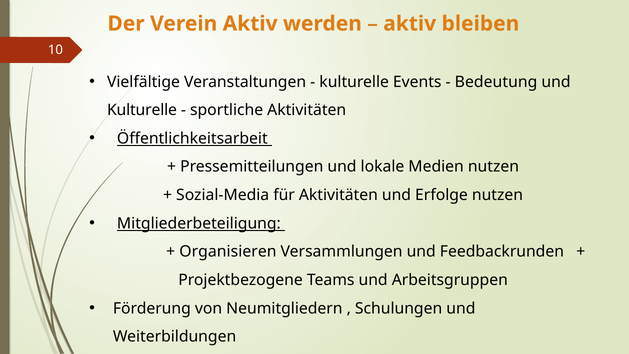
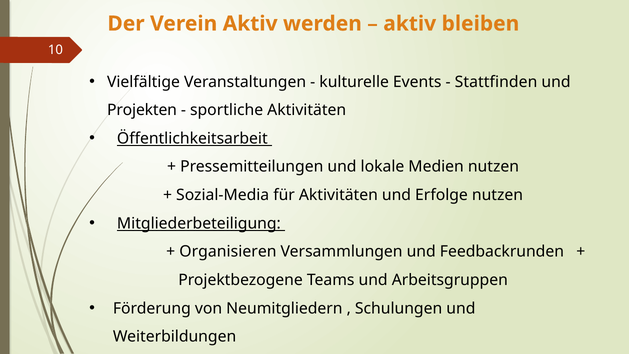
Bedeutung: Bedeutung -> Stattfinden (496, 82)
Kulturelle: Kulturelle -> Projekten (142, 110)
